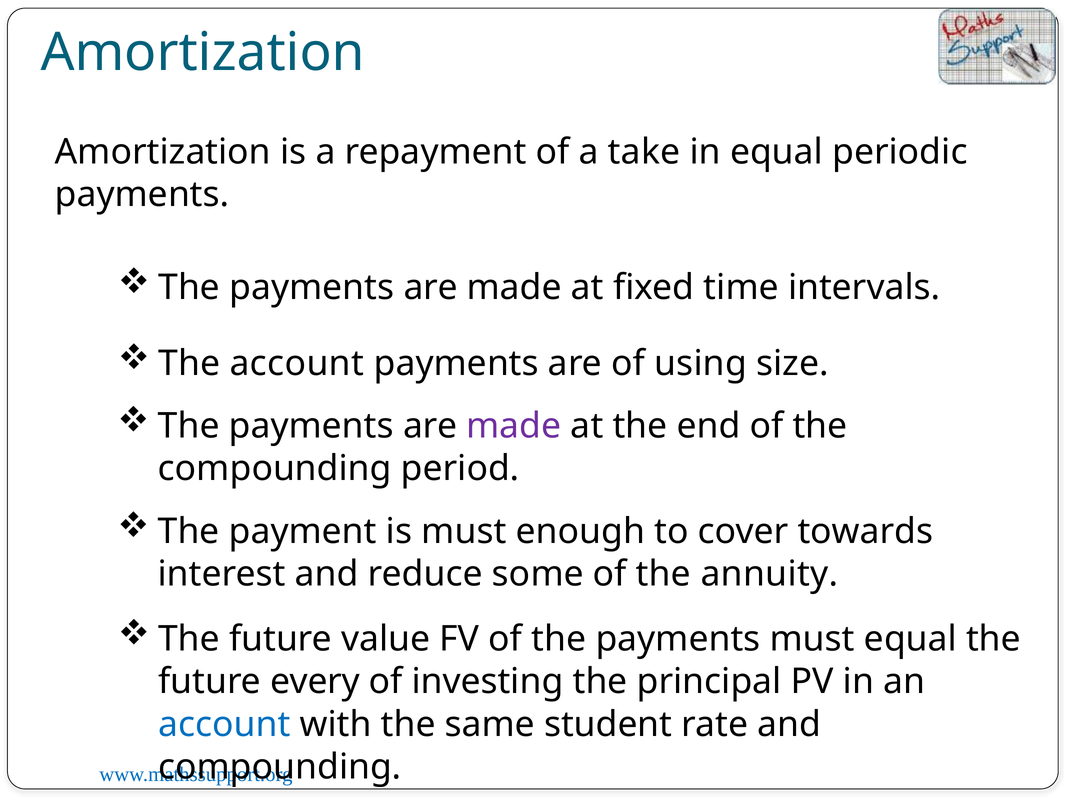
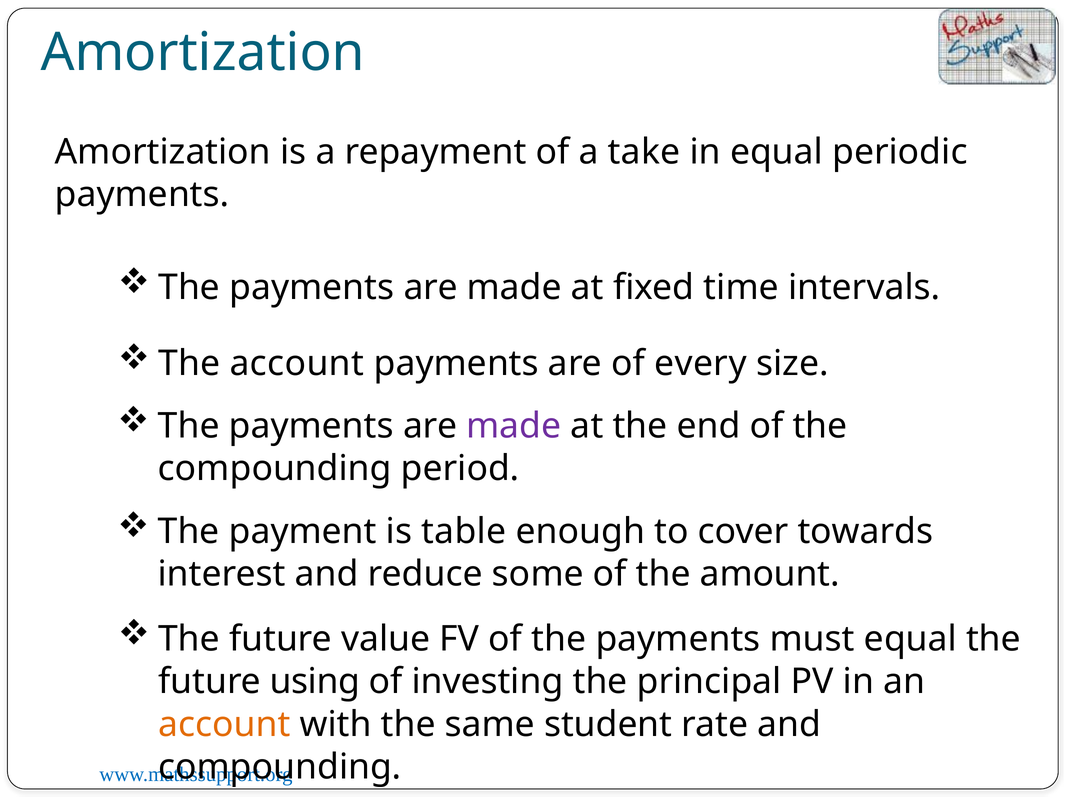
using: using -> every (700, 363)
is must: must -> table (464, 531)
annuity: annuity -> amount (770, 574)
every: every -> using (315, 681)
account colour: blue -> orange (224, 724)
